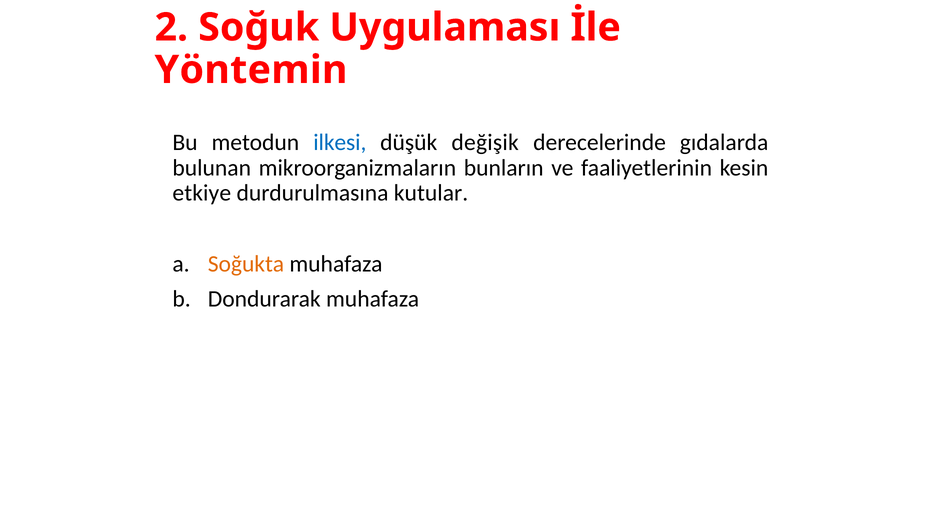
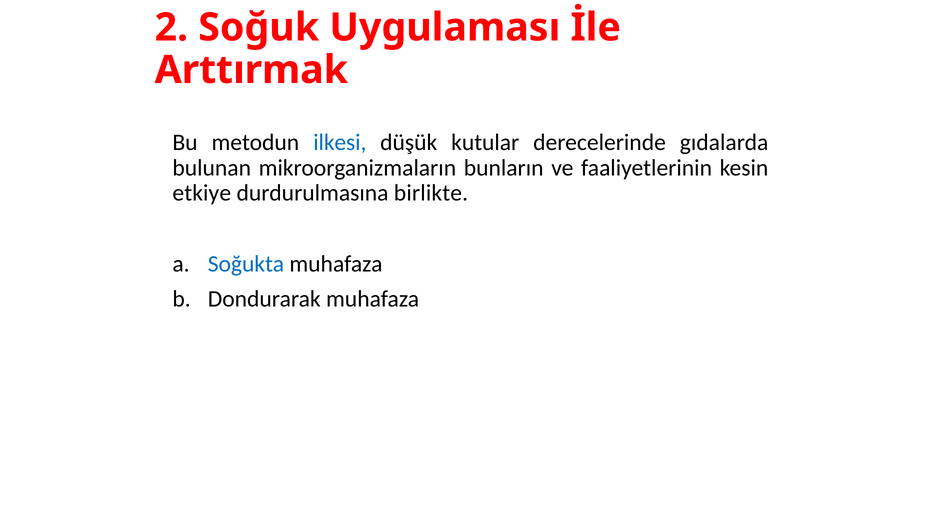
Yöntemin: Yöntemin -> Arttırmak (251, 70)
değişik: değişik -> kutular (485, 142)
kutular: kutular -> birlikte (431, 193)
Soğukta colour: orange -> blue (246, 264)
